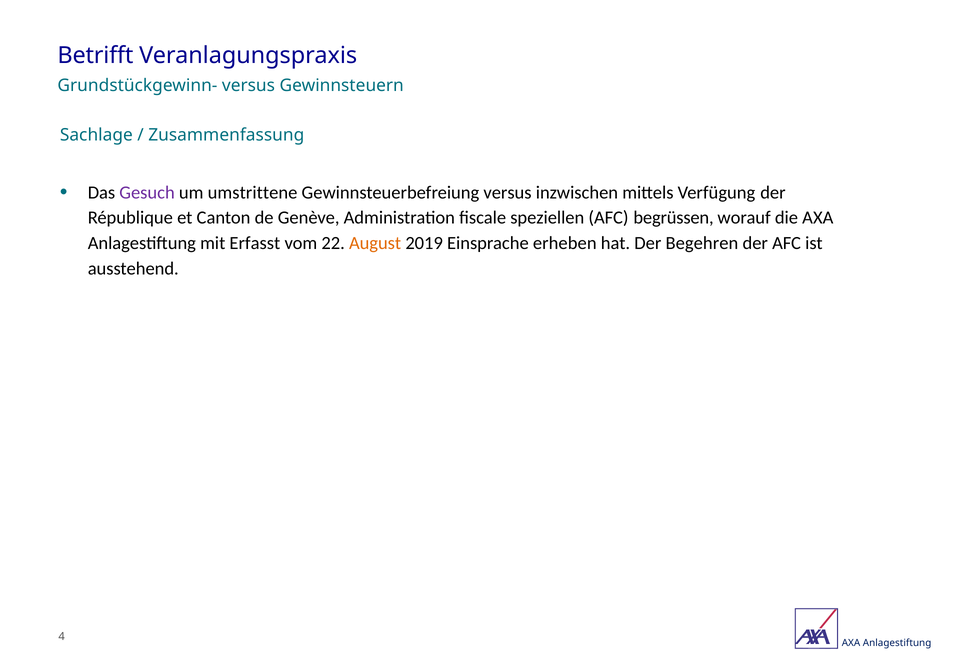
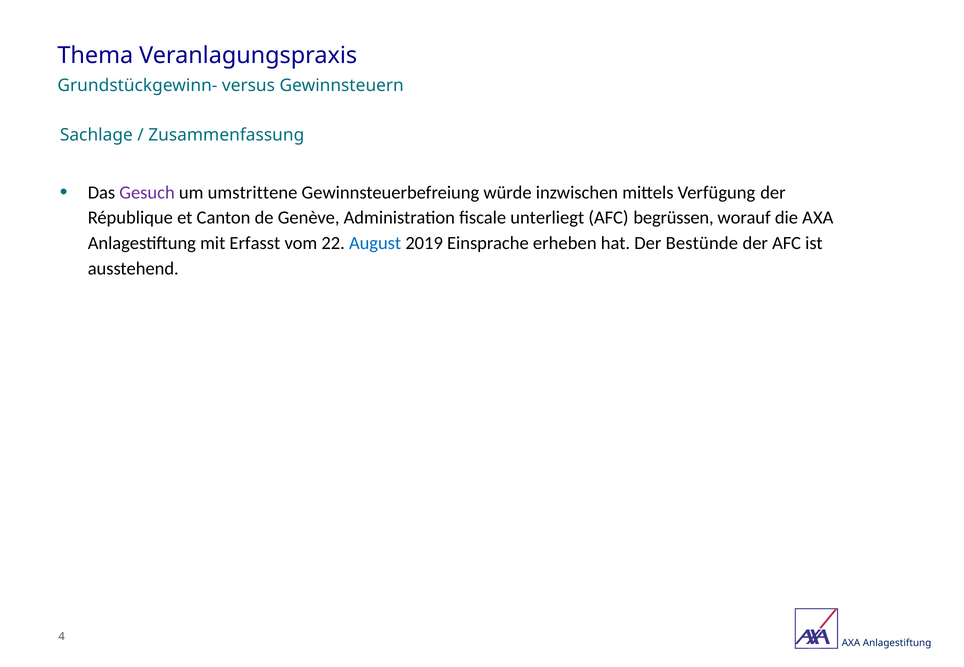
Betrifft: Betrifft -> Thema (95, 56)
Gewinnsteuerbefreiung versus: versus -> würde (508, 193)
speziellen: speziellen -> unterliegt (547, 218)
August colour: orange -> blue (375, 243)
Begehren: Begehren -> Bestünde (702, 243)
